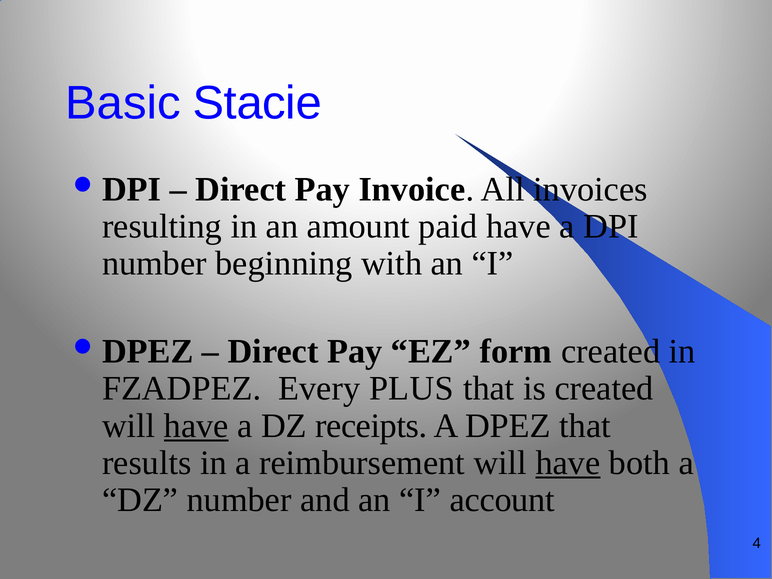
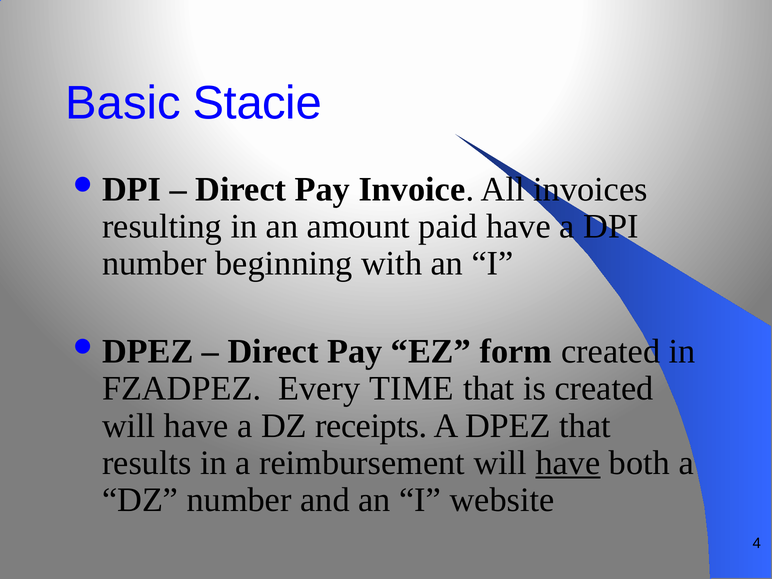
PLUS: PLUS -> TIME (411, 389)
have underline: present -> none (196, 426)
account: account -> website (502, 500)
